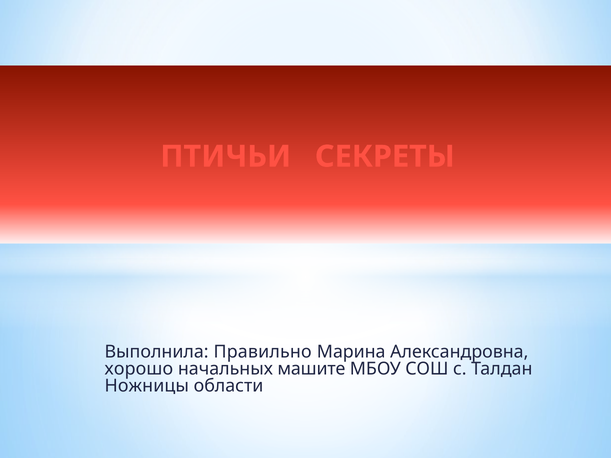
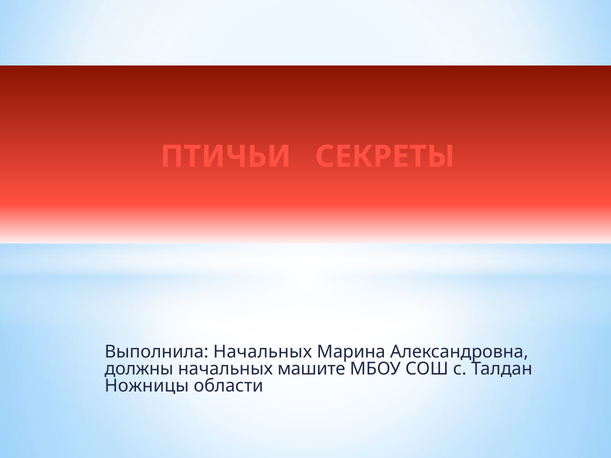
Выполнила Правильно: Правильно -> Начальных (263, 352)
хорошо: хорошо -> должны (139, 369)
